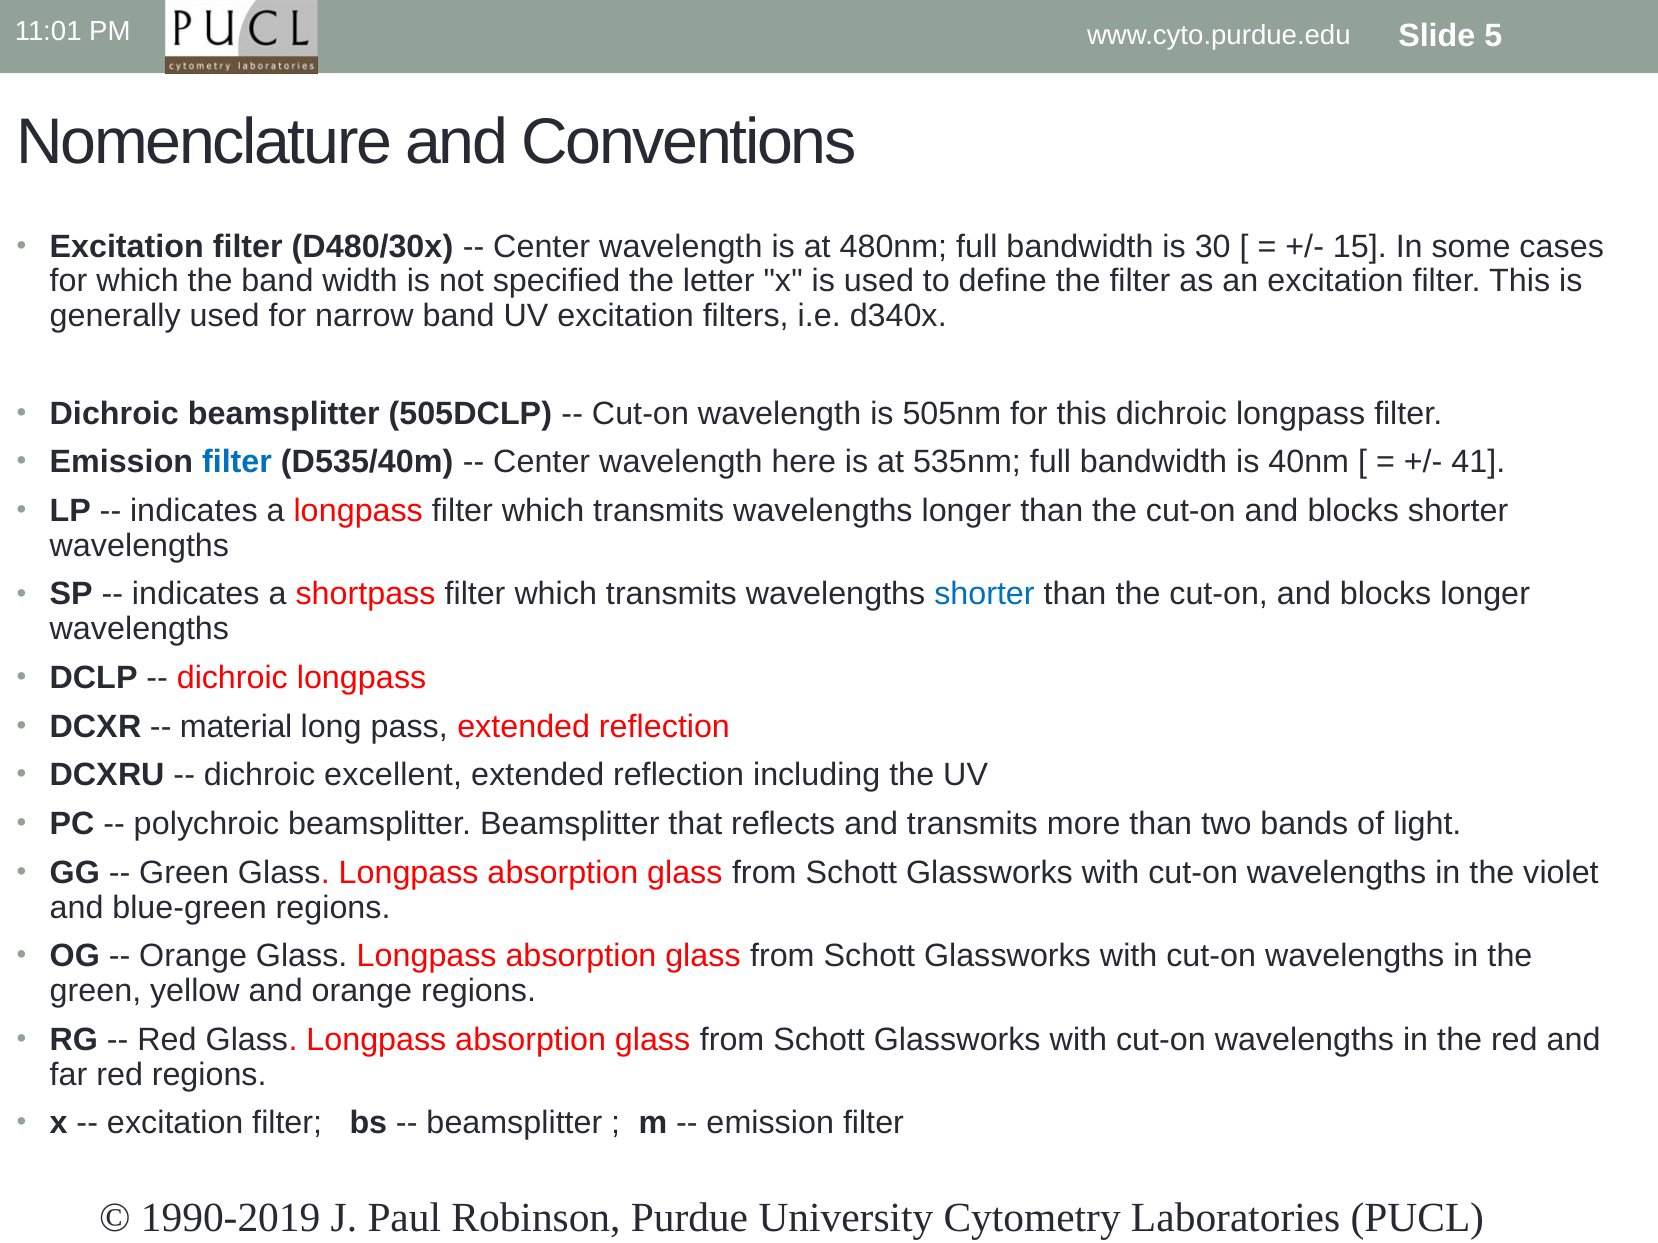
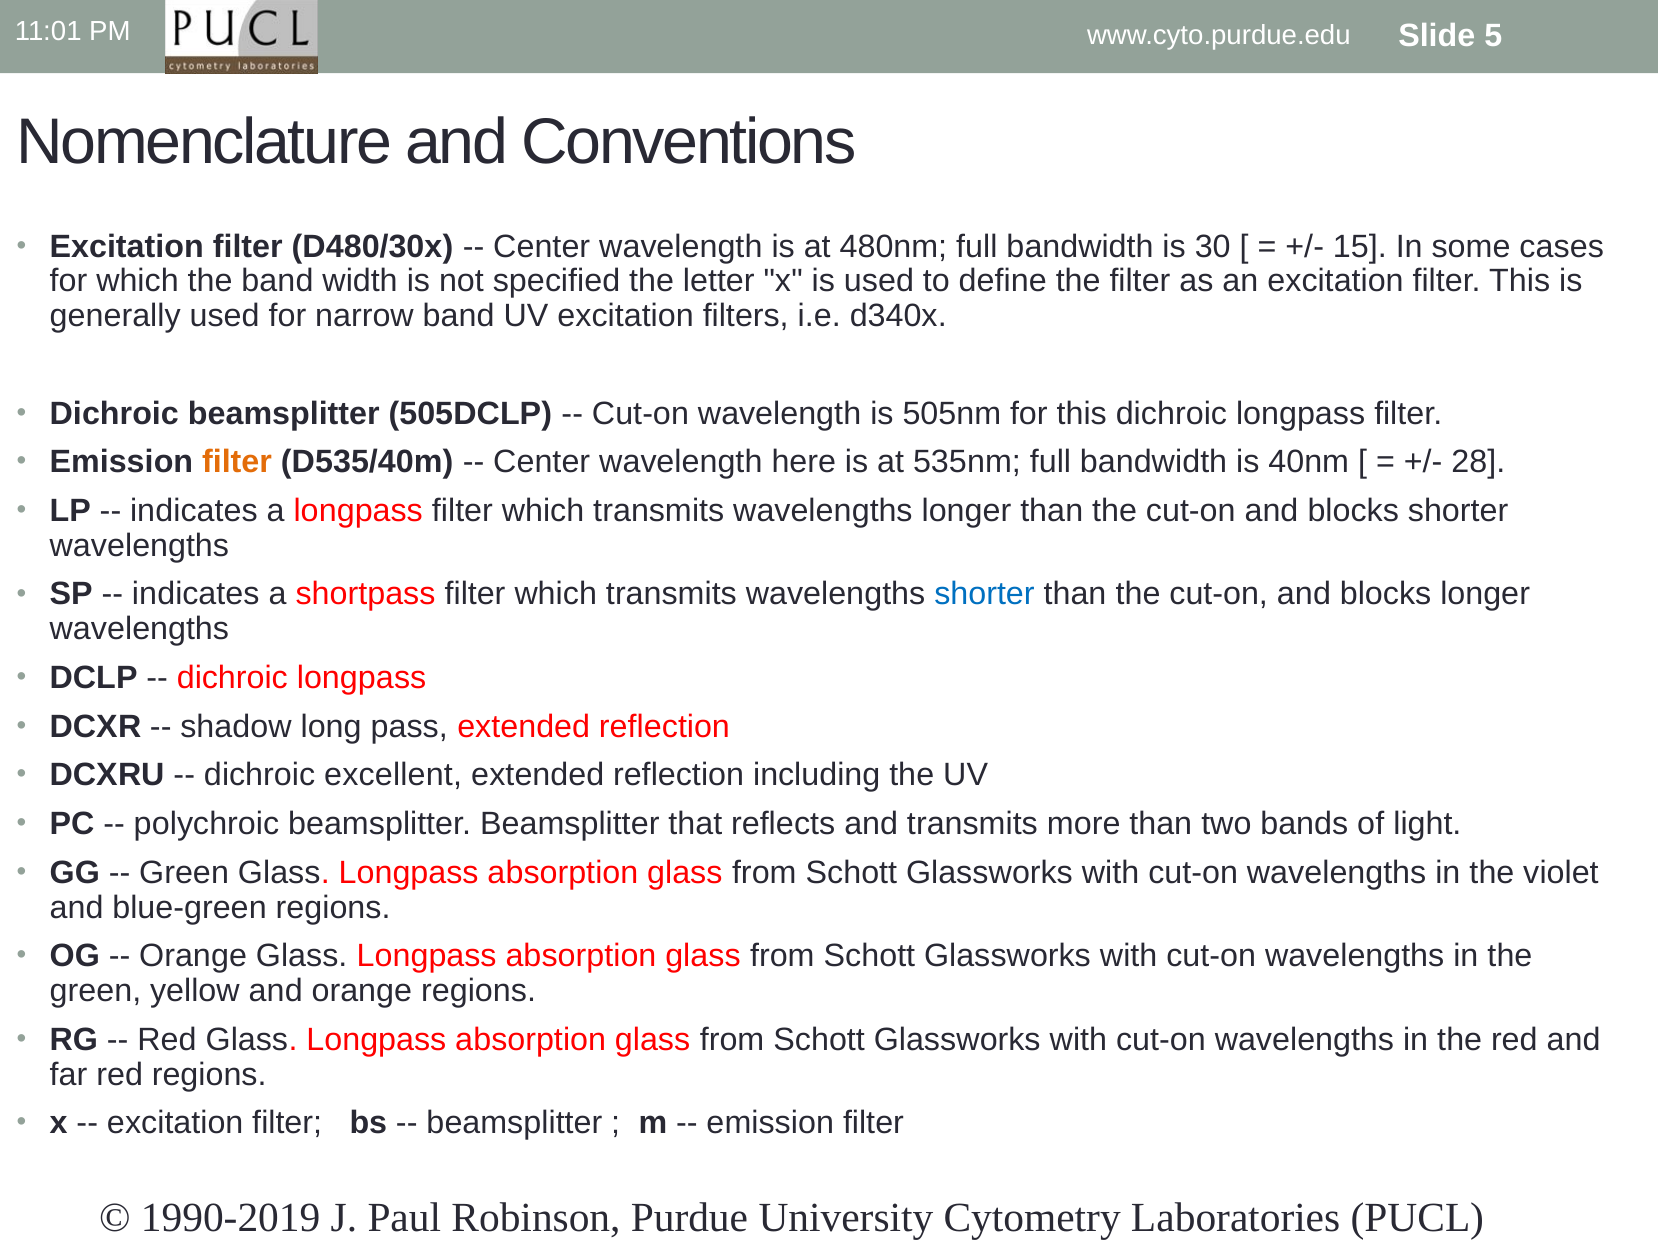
filter colour: blue -> orange (237, 462)
41: 41 -> 28 (1478, 462)
material: material -> shadow (236, 727)
